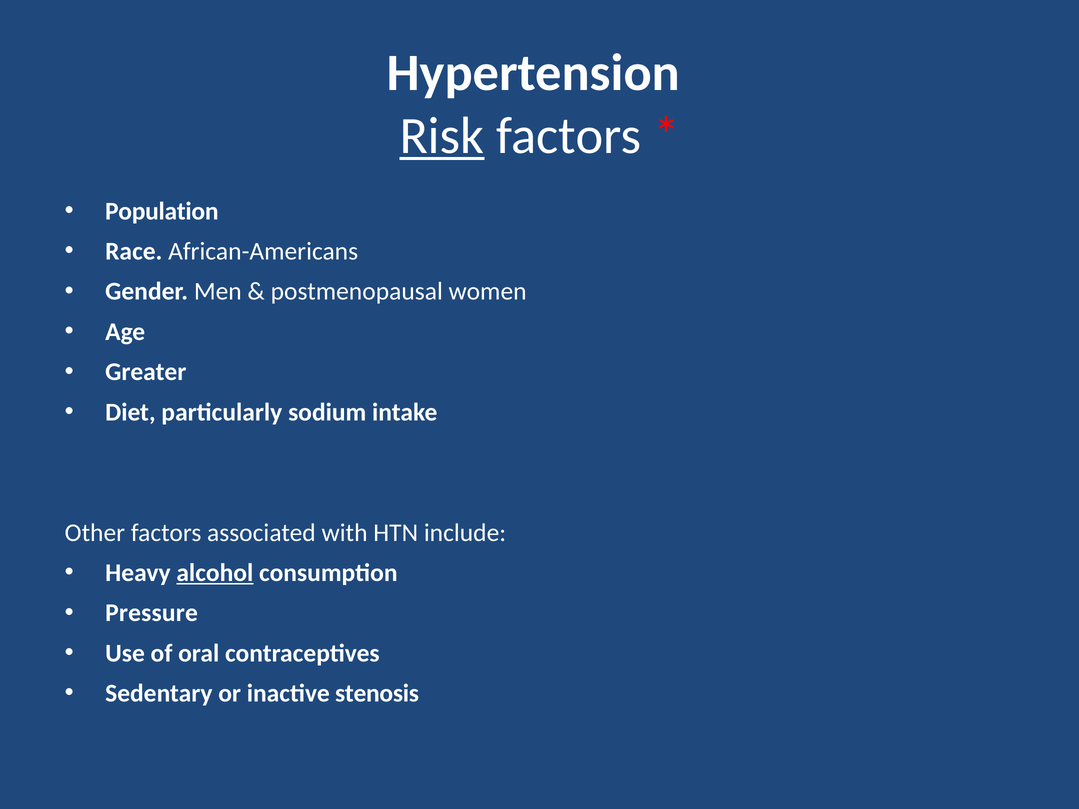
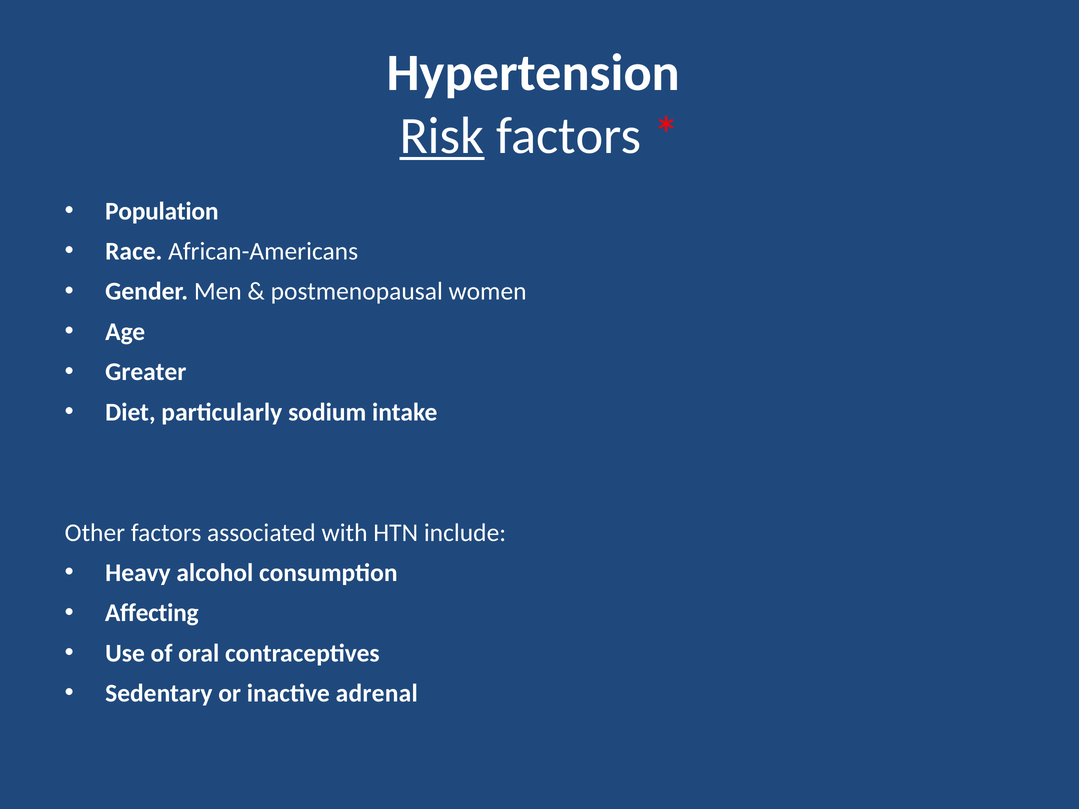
alcohol underline: present -> none (215, 573)
Pressure: Pressure -> Affecting (152, 613)
stenosis: stenosis -> adrenal (377, 694)
